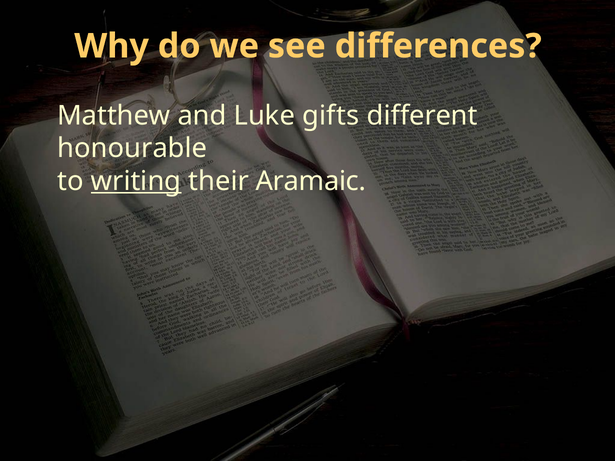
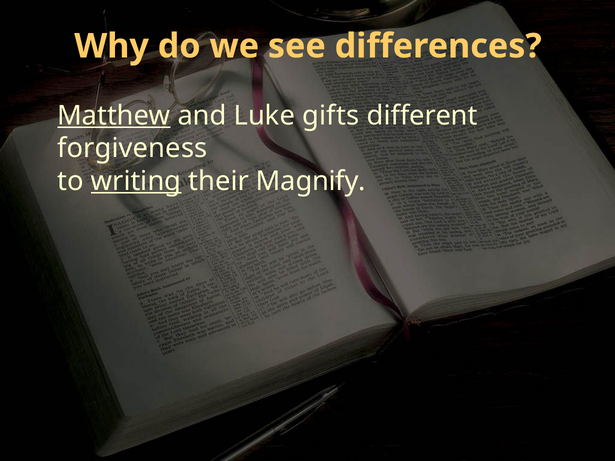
Matthew underline: none -> present (114, 116)
honourable: honourable -> forgiveness (132, 148)
Aramaic: Aramaic -> Magnify (311, 181)
